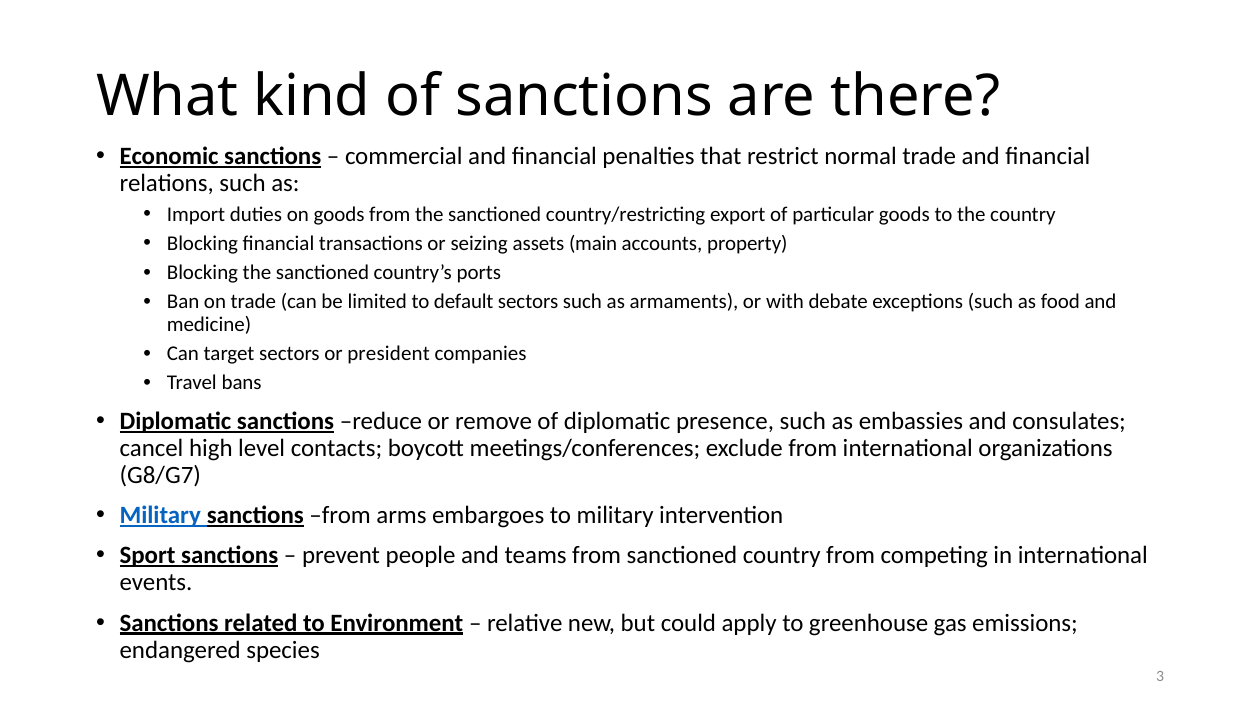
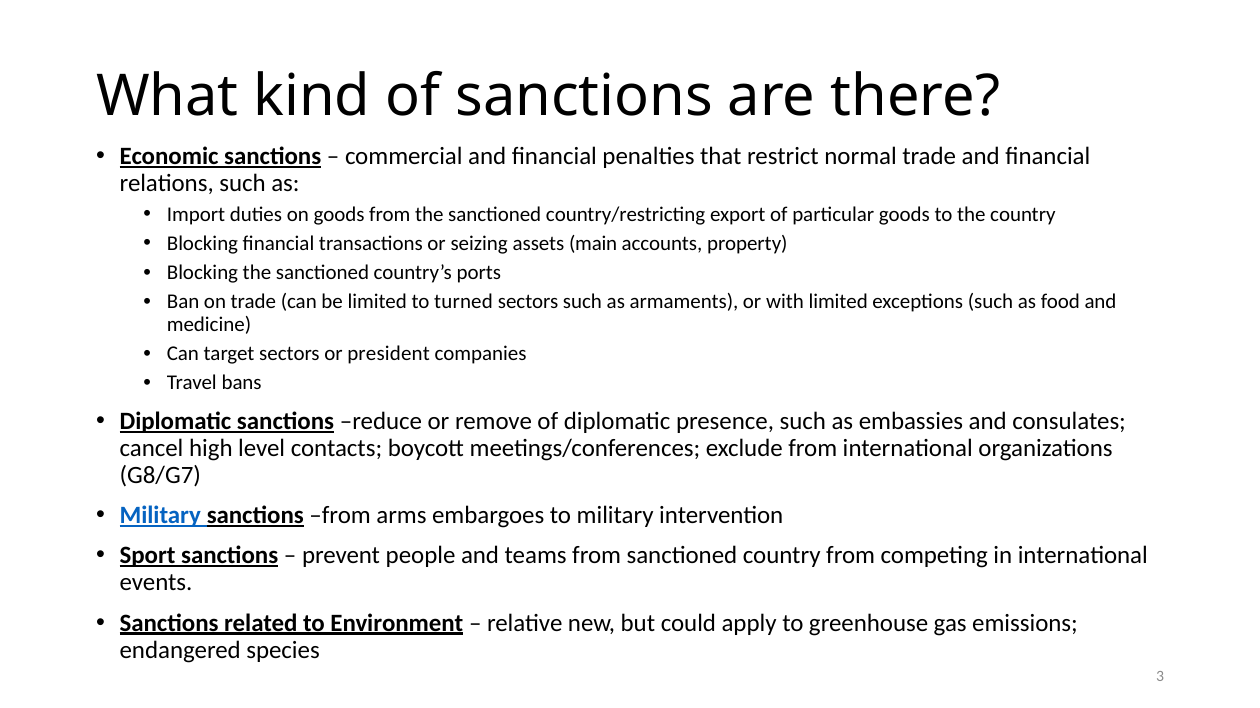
default: default -> turned (463, 302)
with debate: debate -> limited (838, 302)
